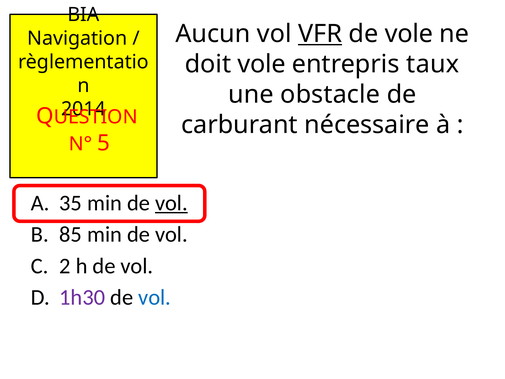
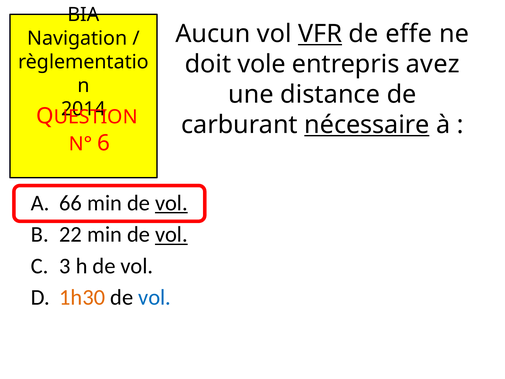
de vole: vole -> effe (409, 34)
taux: taux -> avez (433, 64)
obstacle: obstacle -> distance (330, 94)
nécessaire underline: none -> present (367, 125)
5: 5 -> 6 (104, 143)
35: 35 -> 66 (71, 203)
85: 85 -> 22 (71, 234)
vol underline: none -> present (171, 234)
2: 2 -> 3 (65, 266)
1h30 colour: purple -> orange (82, 297)
